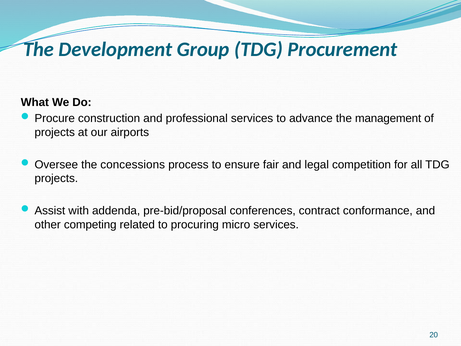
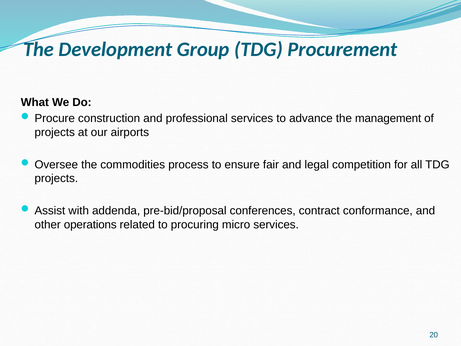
concessions: concessions -> commodities (133, 164)
competing: competing -> operations (90, 224)
